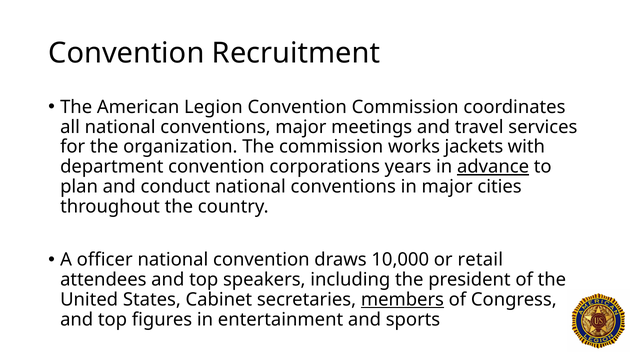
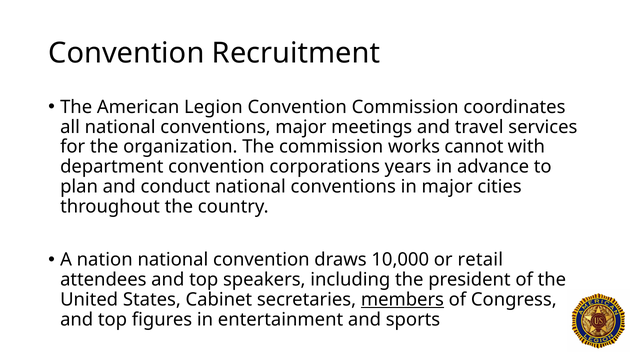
jackets: jackets -> cannot (474, 147)
advance underline: present -> none (493, 167)
officer: officer -> nation (105, 260)
